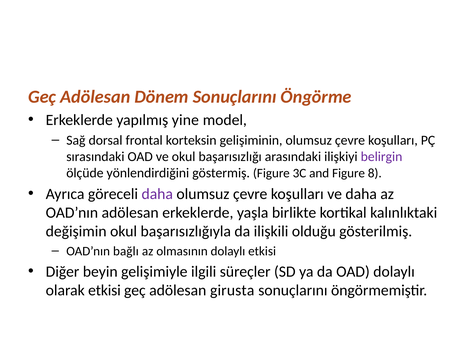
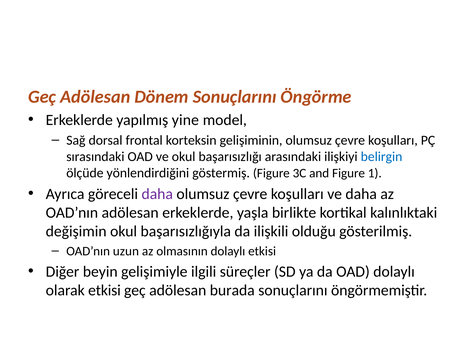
belirgin colour: purple -> blue (382, 157)
8: 8 -> 1 (375, 173)
bağlı: bağlı -> uzun (126, 251)
girusta: girusta -> burada (232, 290)
